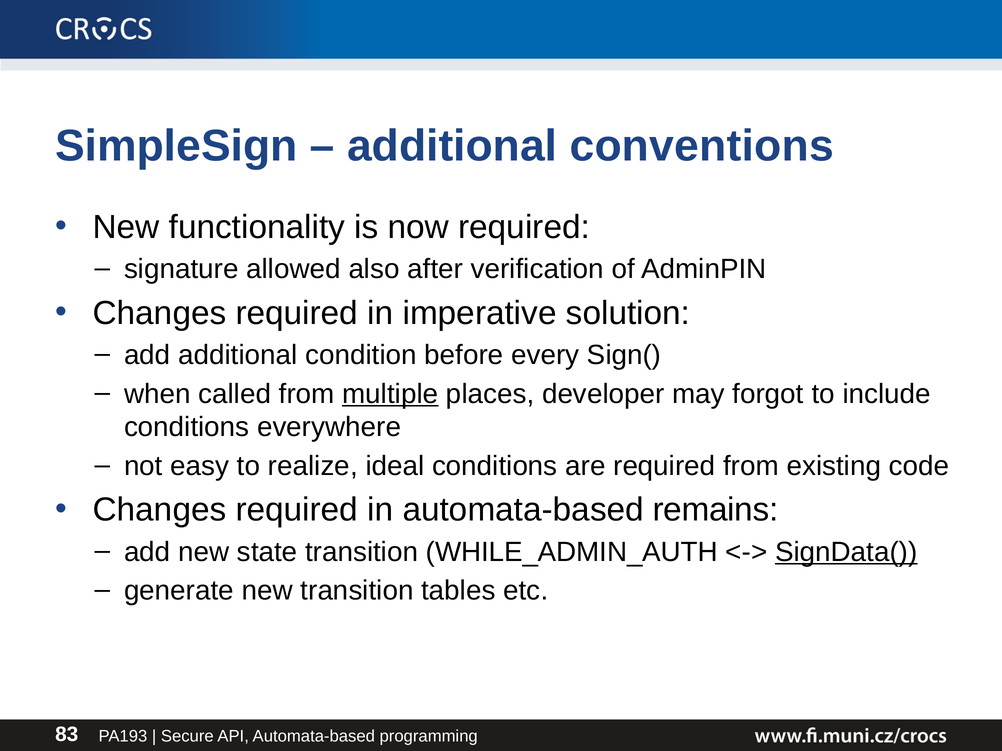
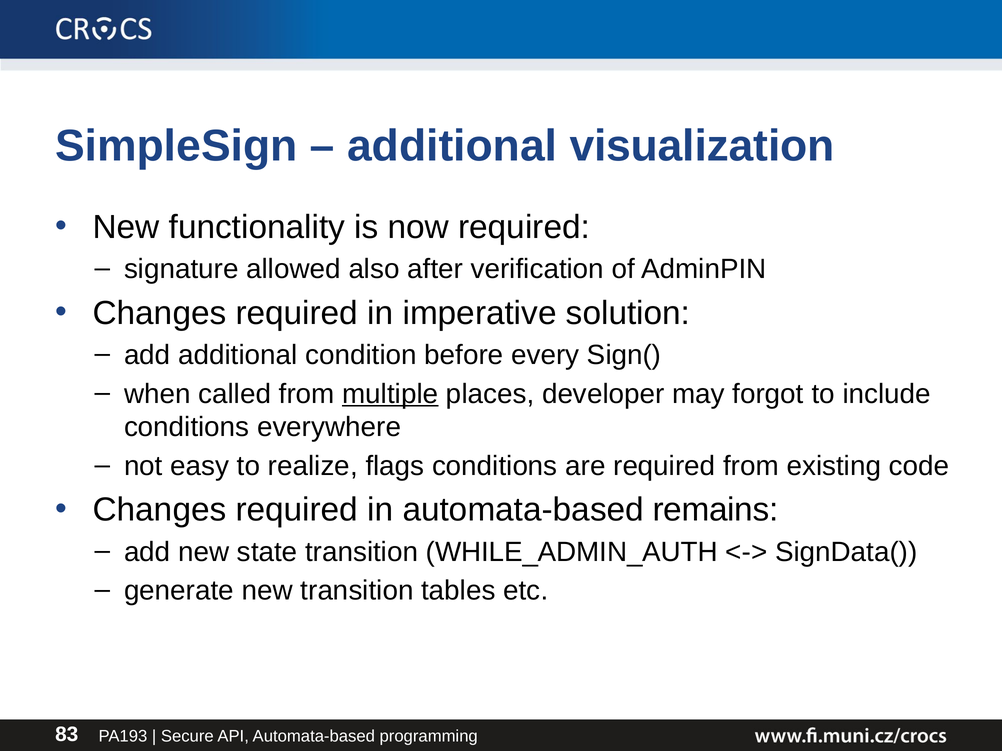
conventions: conventions -> visualization (702, 146)
ideal: ideal -> flags (395, 466)
SignData( underline: present -> none (846, 552)
